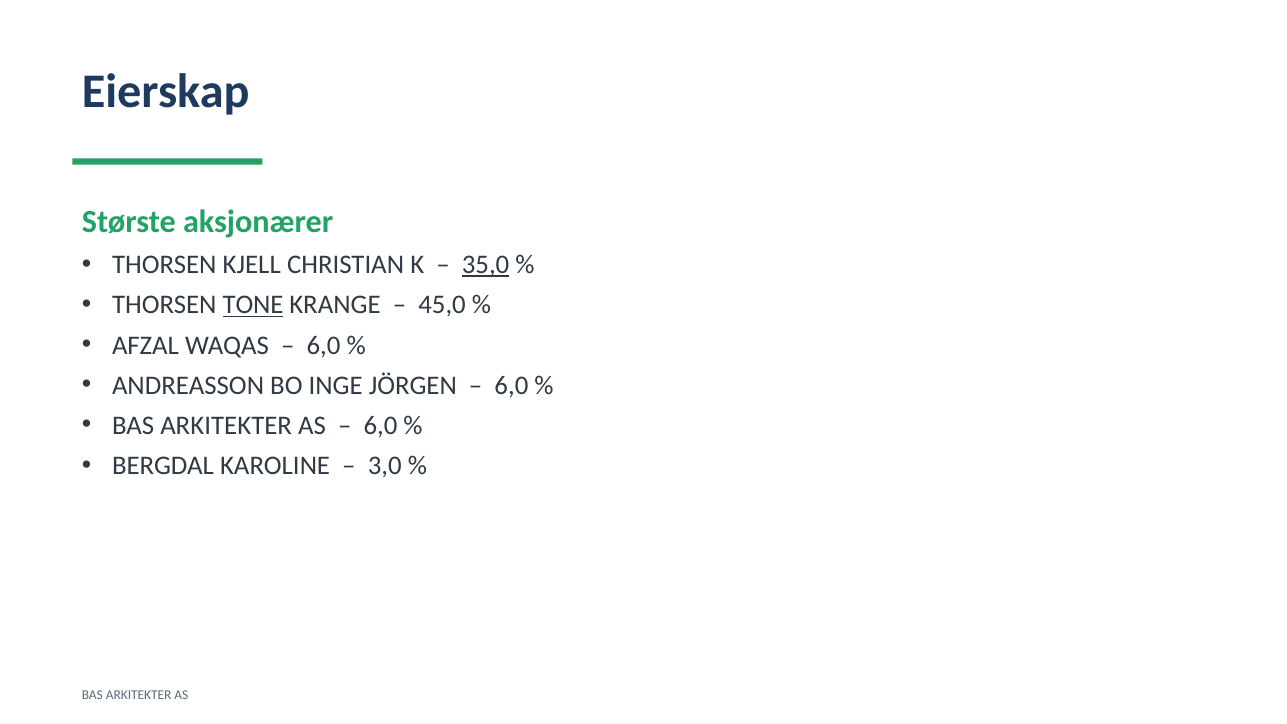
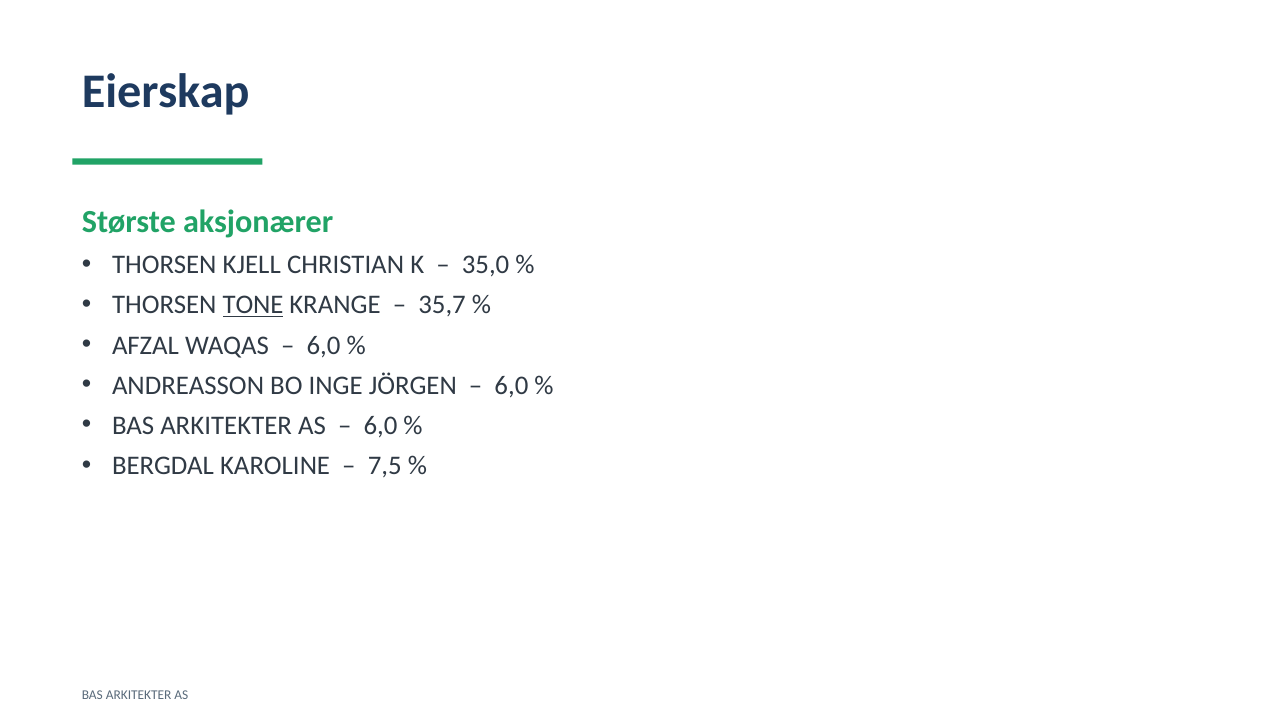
35,0 underline: present -> none (486, 265)
45,0: 45,0 -> 35,7 (442, 305)
3,0: 3,0 -> 7,5 (385, 466)
